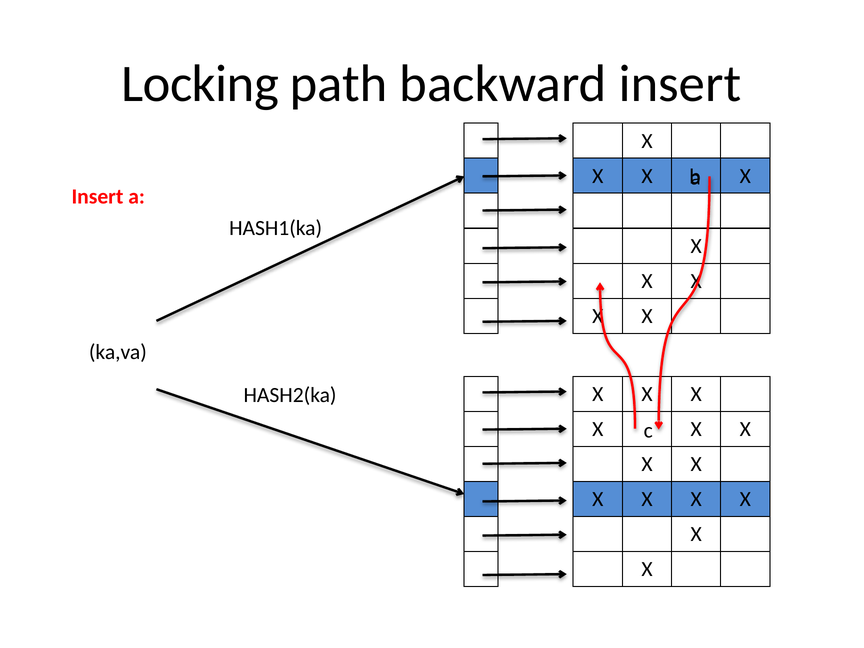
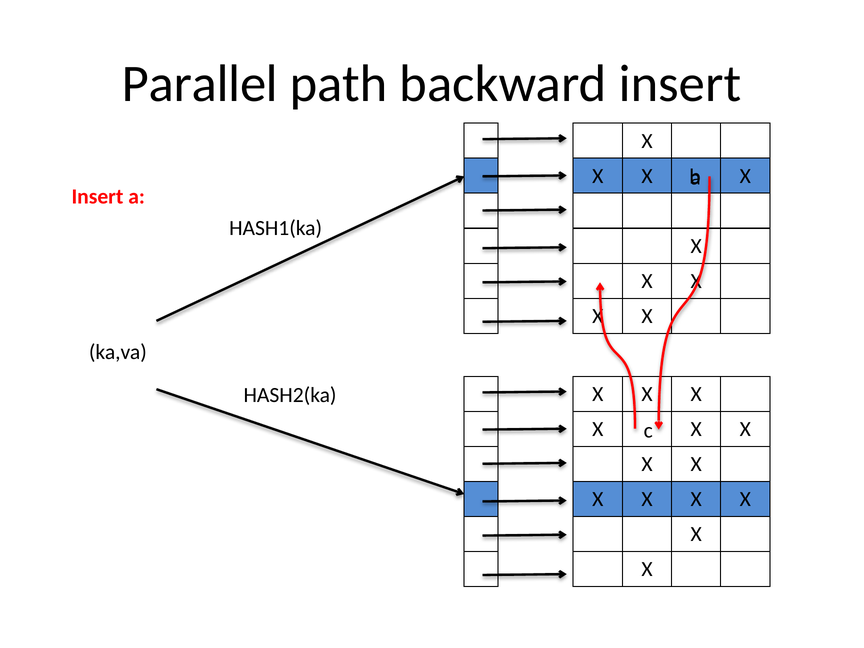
Locking: Locking -> Parallel (200, 84)
